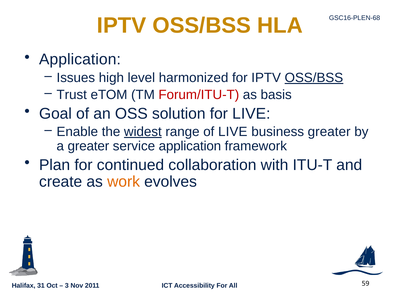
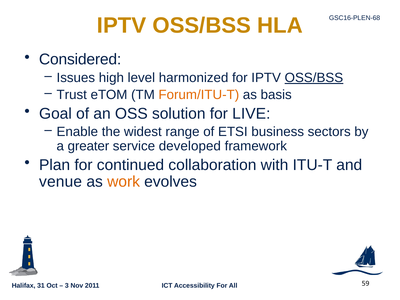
Application: Application -> Considered (80, 60)
Forum/ITU-T colour: red -> orange (199, 95)
widest underline: present -> none (143, 132)
of LIVE: LIVE -> ETSI (233, 132)
business greater: greater -> sectors (329, 132)
service application: application -> developed (190, 146)
create: create -> venue (61, 182)
